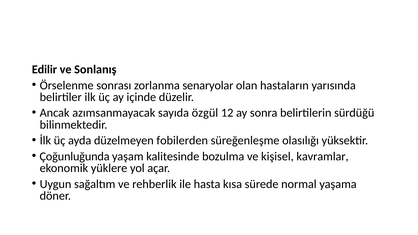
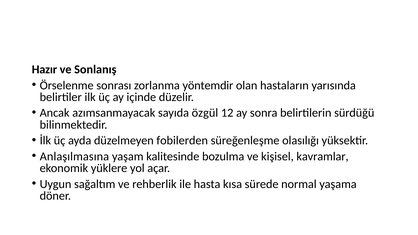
Edilir: Edilir -> Hazır (44, 70)
senaryolar: senaryolar -> yöntemdir (208, 85)
Çoğunluğunda: Çoğunluğunda -> Anlaşılmasına (74, 156)
